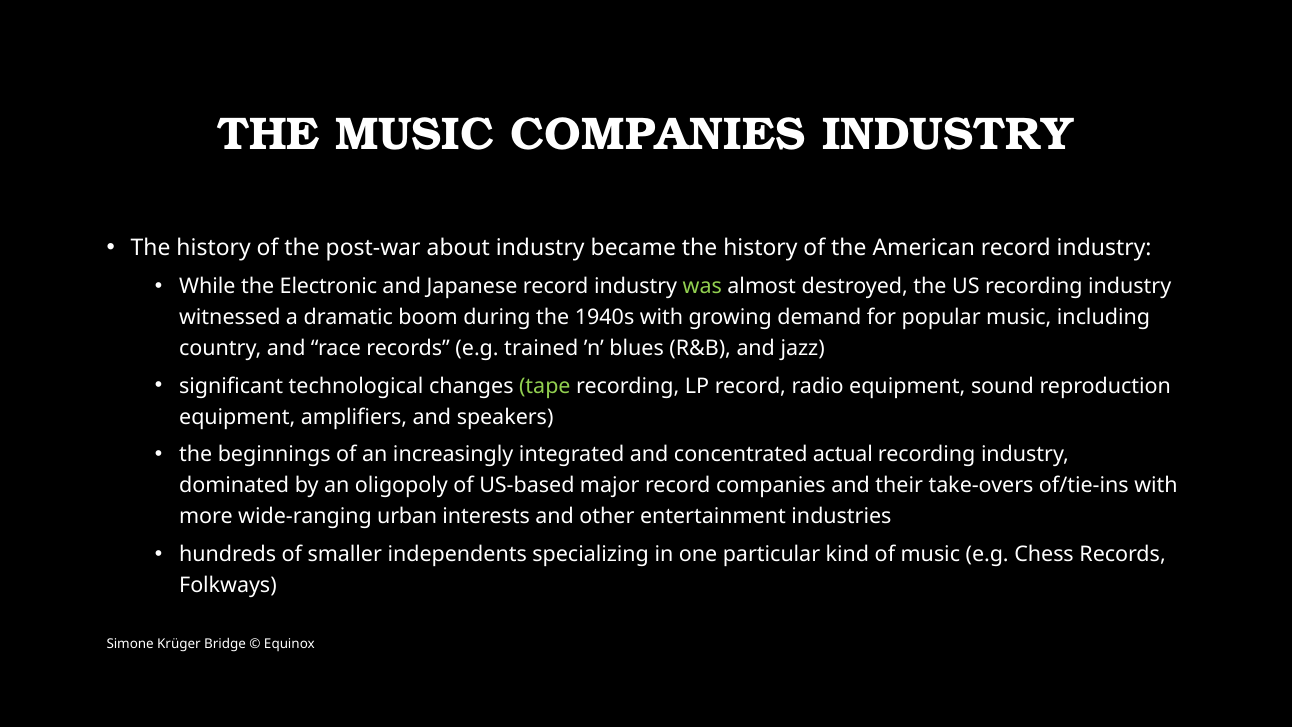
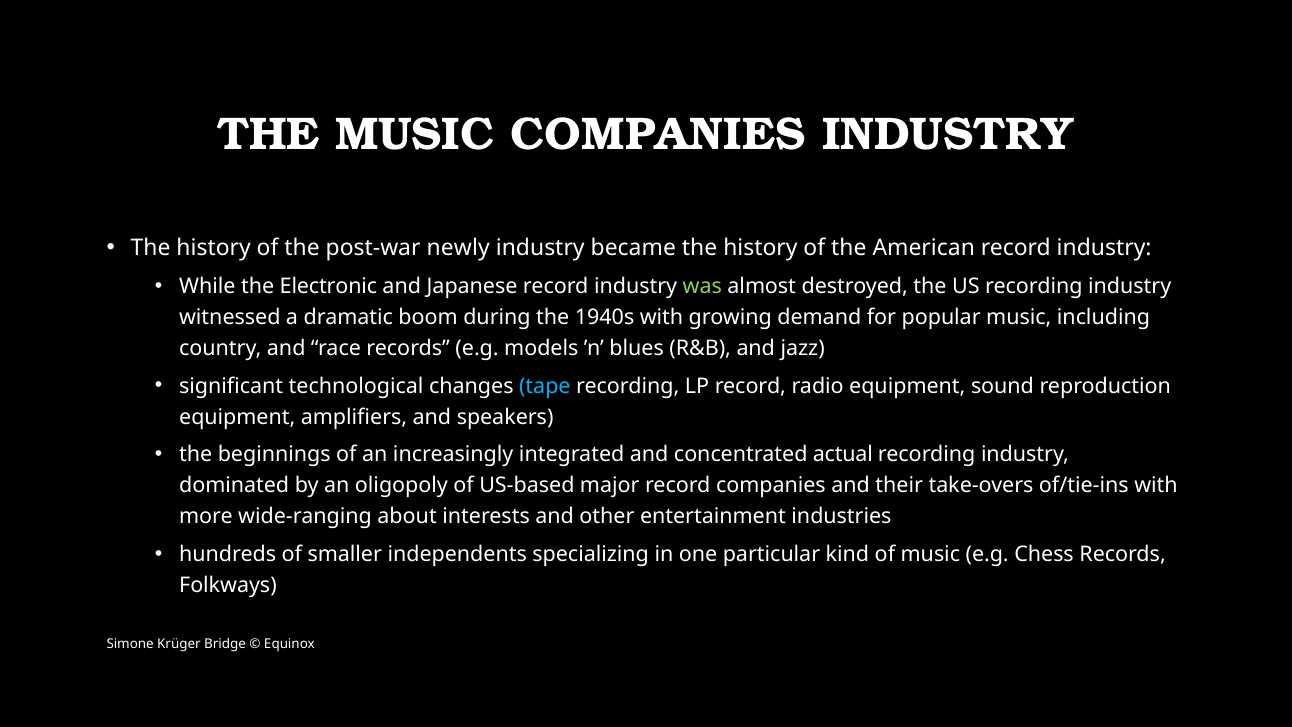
about: about -> newly (458, 248)
trained: trained -> models (541, 348)
tape colour: light green -> light blue (545, 386)
urban: urban -> about (407, 516)
